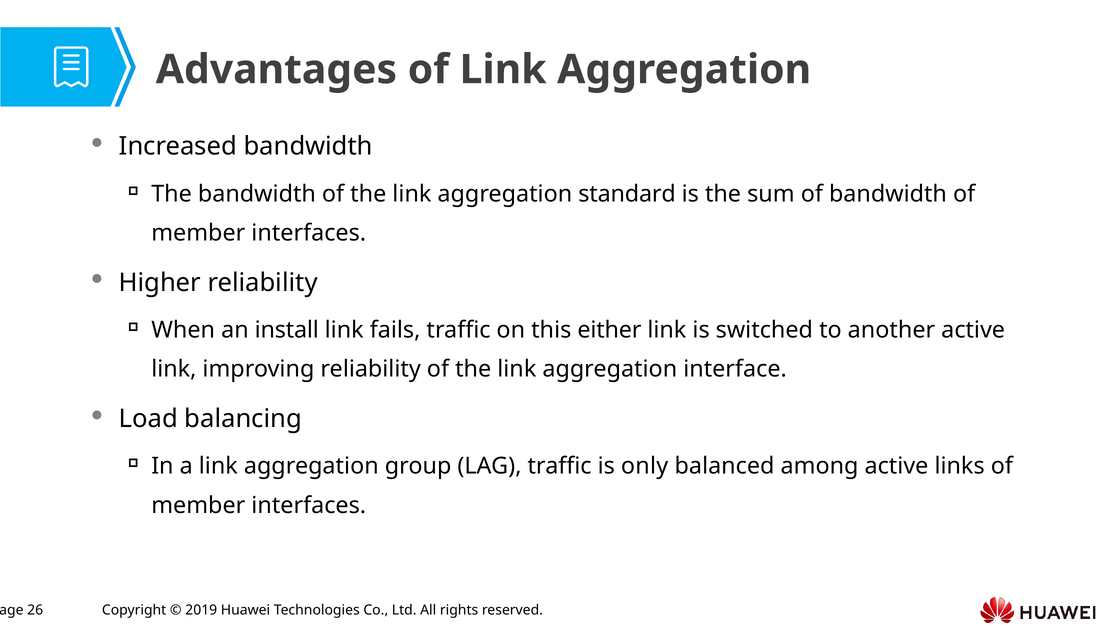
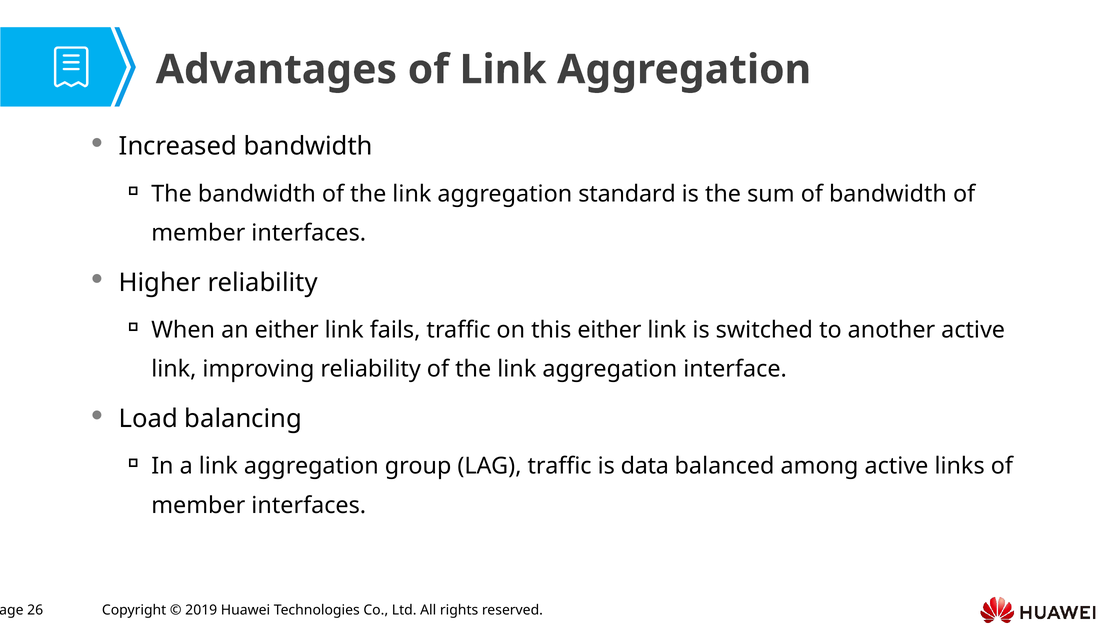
an install: install -> either (287, 330)
only: only -> data (645, 466)
